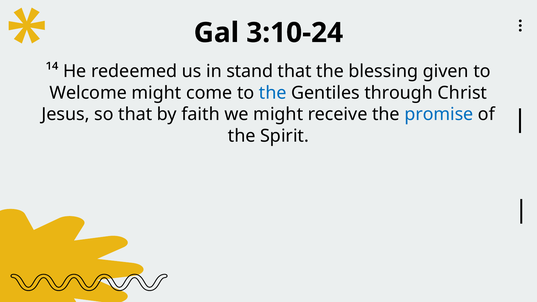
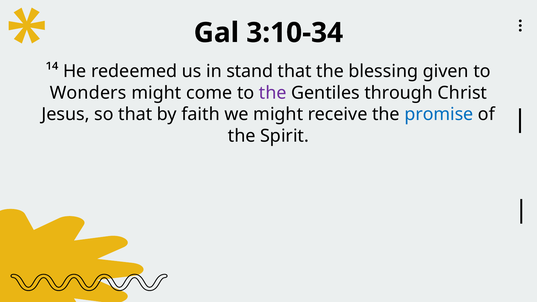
3:10-24: 3:10-24 -> 3:10-34 (295, 33)
Welcome: Welcome -> Wonders (88, 93)
the colour: blue -> purple (273, 93)
